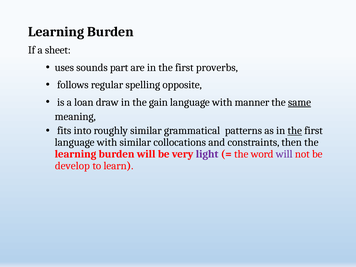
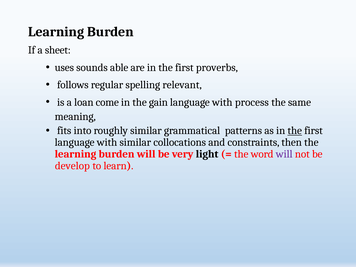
part: part -> able (119, 68)
opposite: opposite -> relevant (182, 85)
draw: draw -> come (107, 102)
manner: manner -> process (252, 102)
same underline: present -> none (300, 102)
light colour: purple -> black (207, 154)
